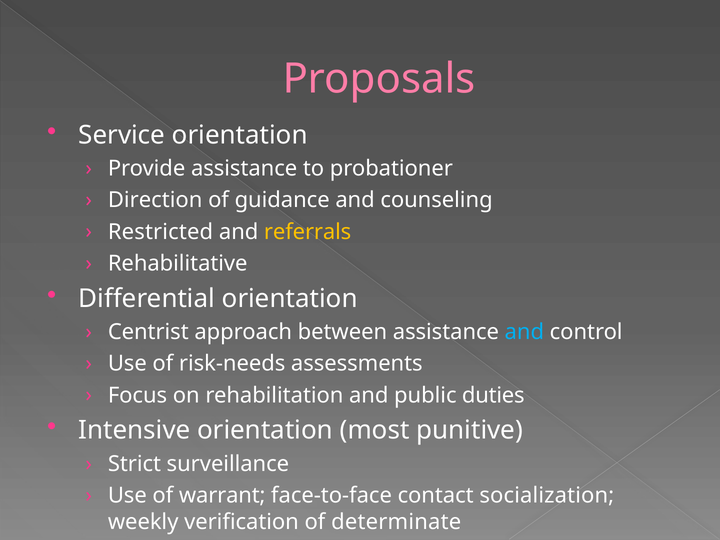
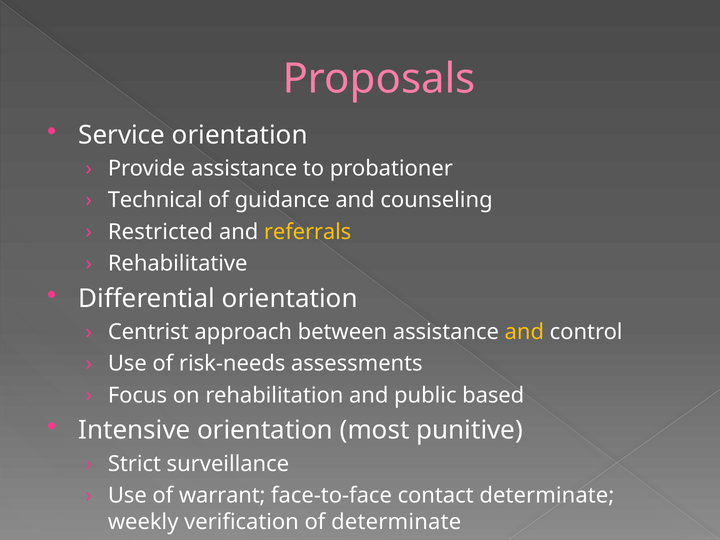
Direction: Direction -> Technical (155, 200)
and colour: light blue -> yellow (524, 332)
duties: duties -> based (493, 395)
contact socialization: socialization -> determinate (547, 496)
